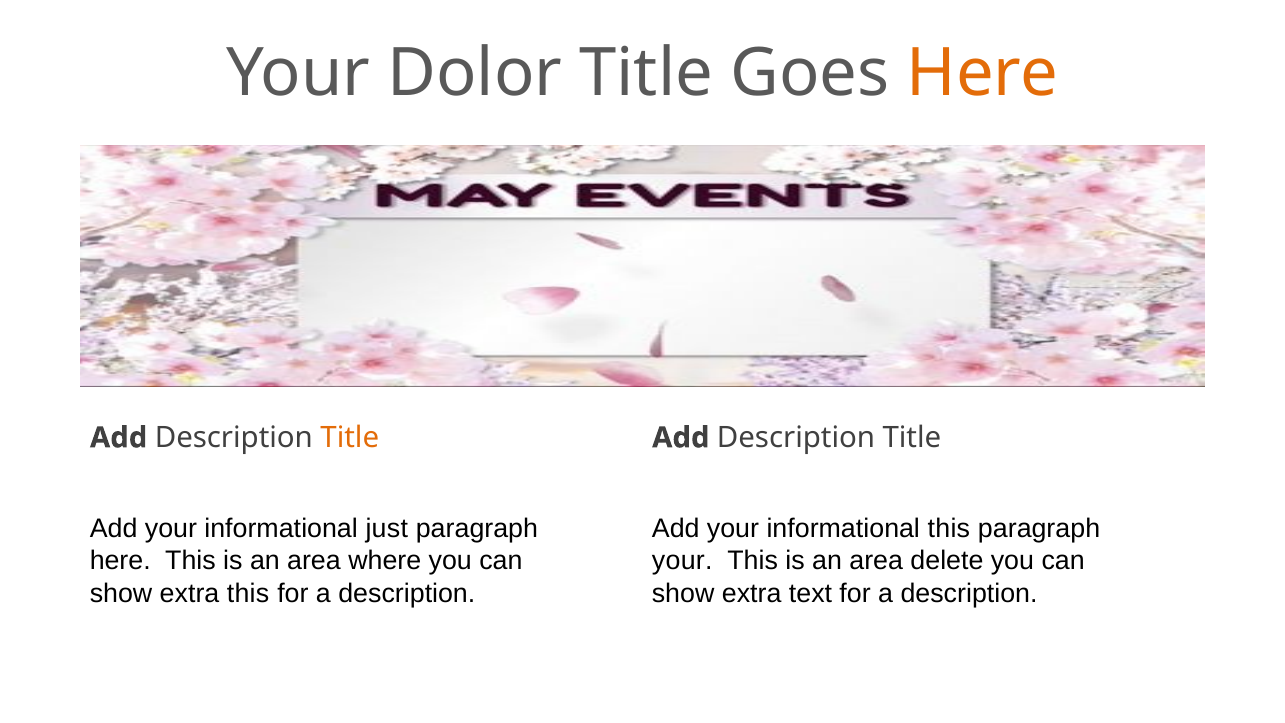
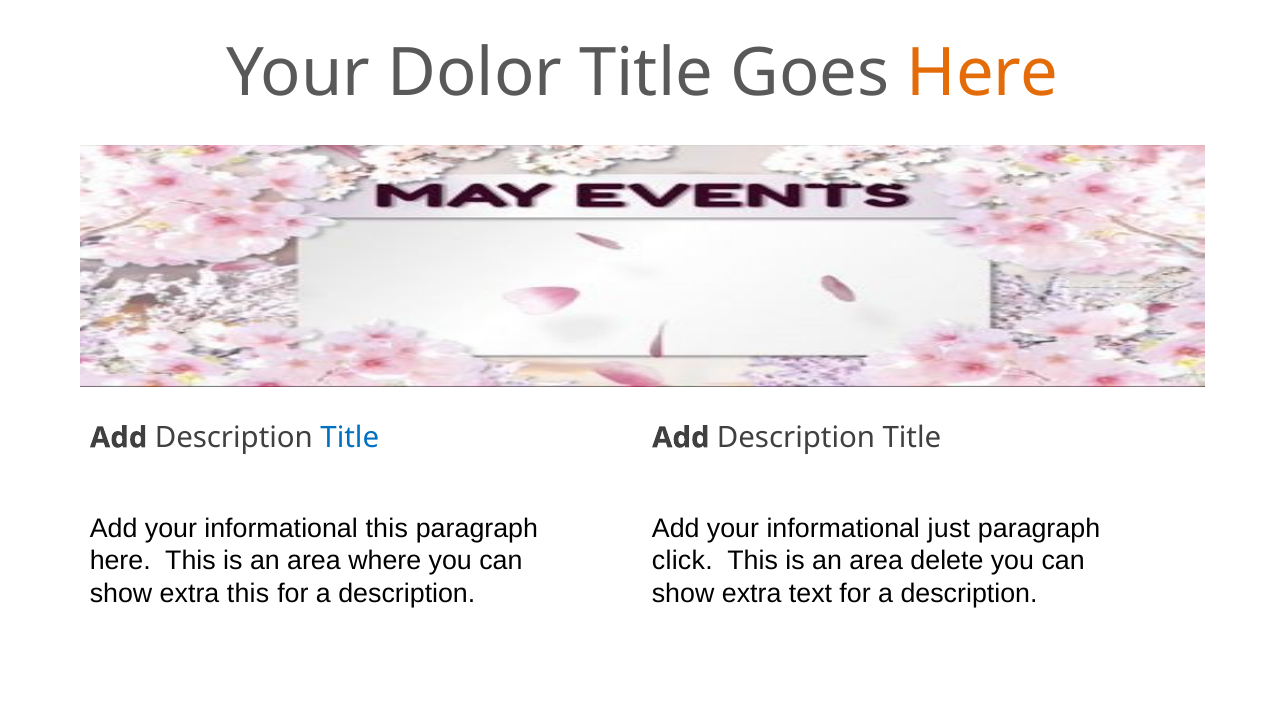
Title colour: orange -> blue (350, 438)
informational just: just -> this (387, 529)
informational this: this -> just (949, 529)
your: your -> click (682, 561)
